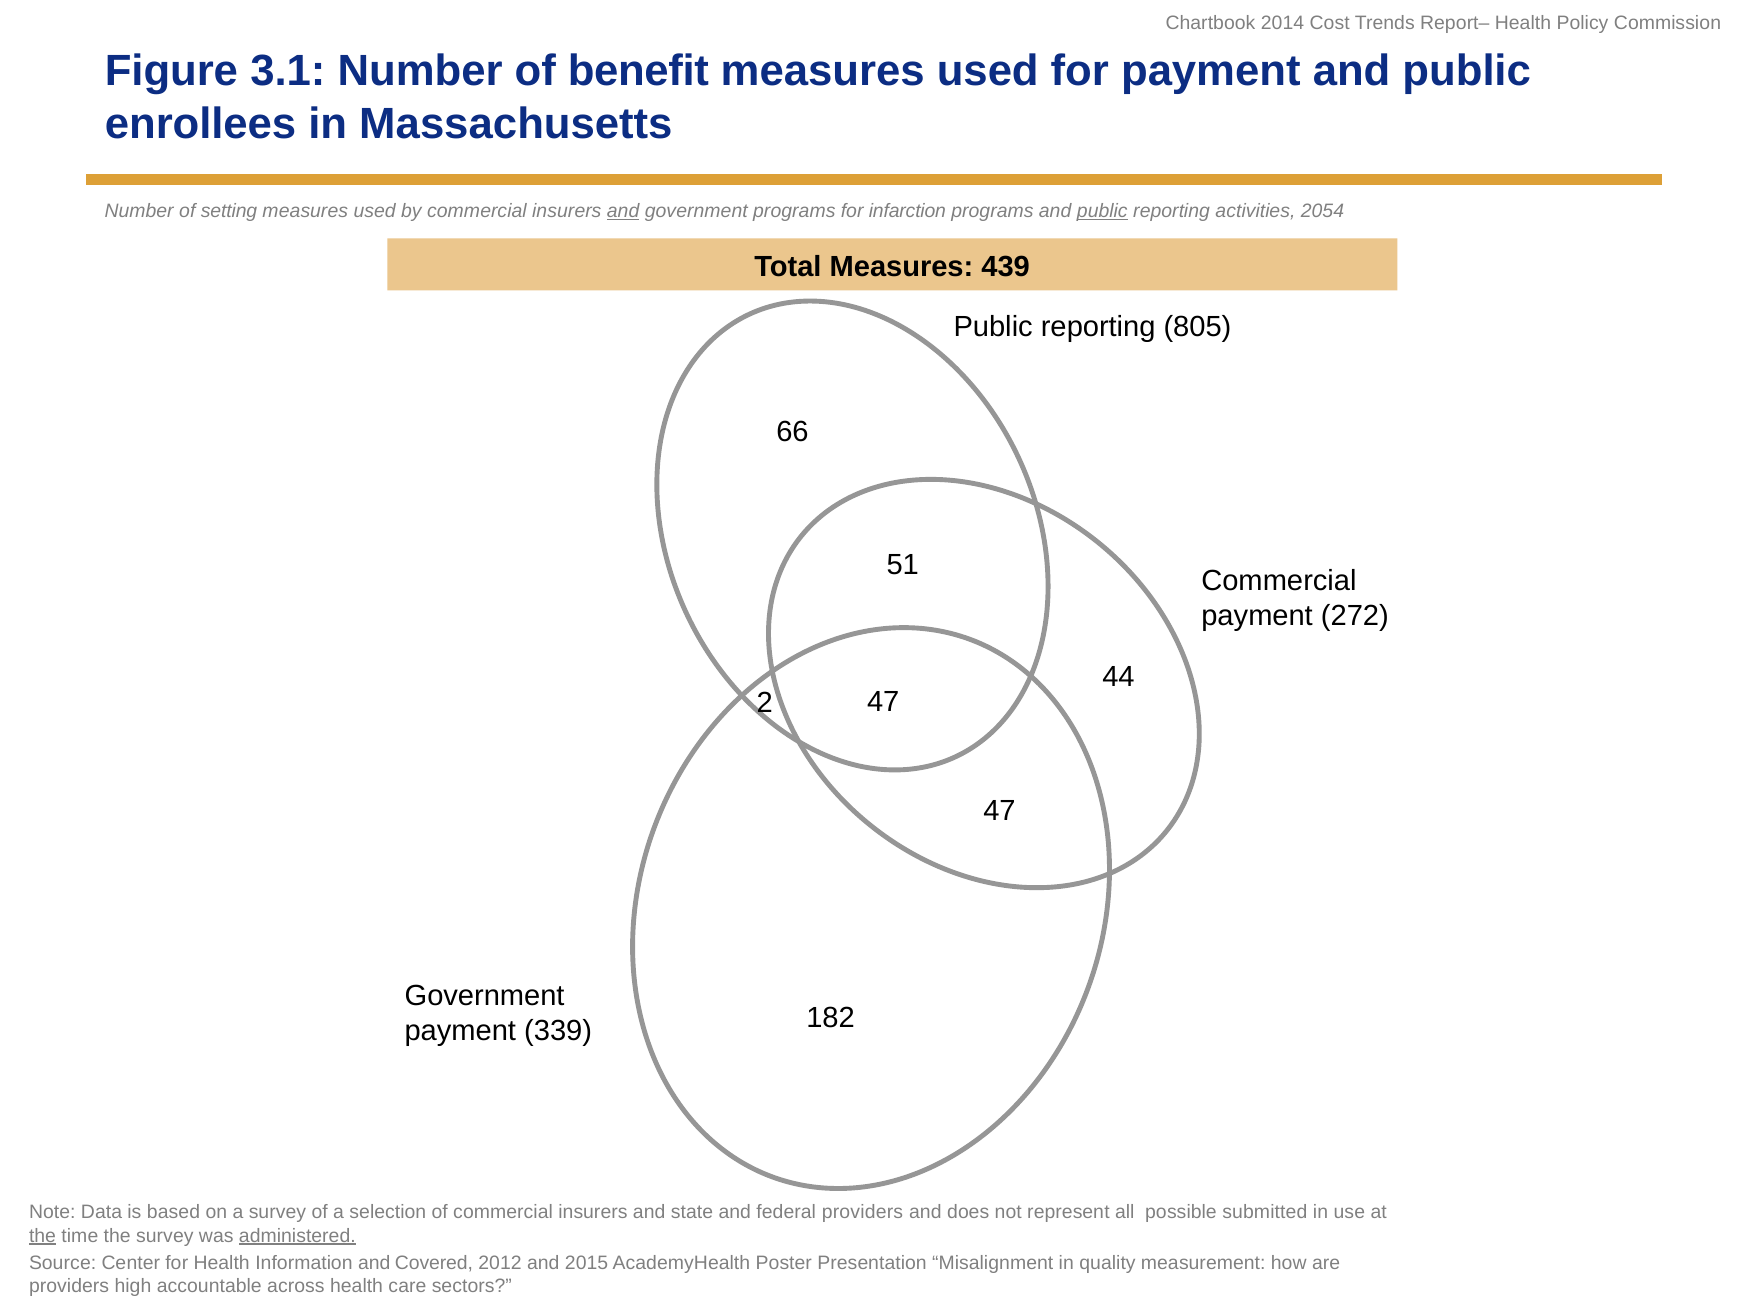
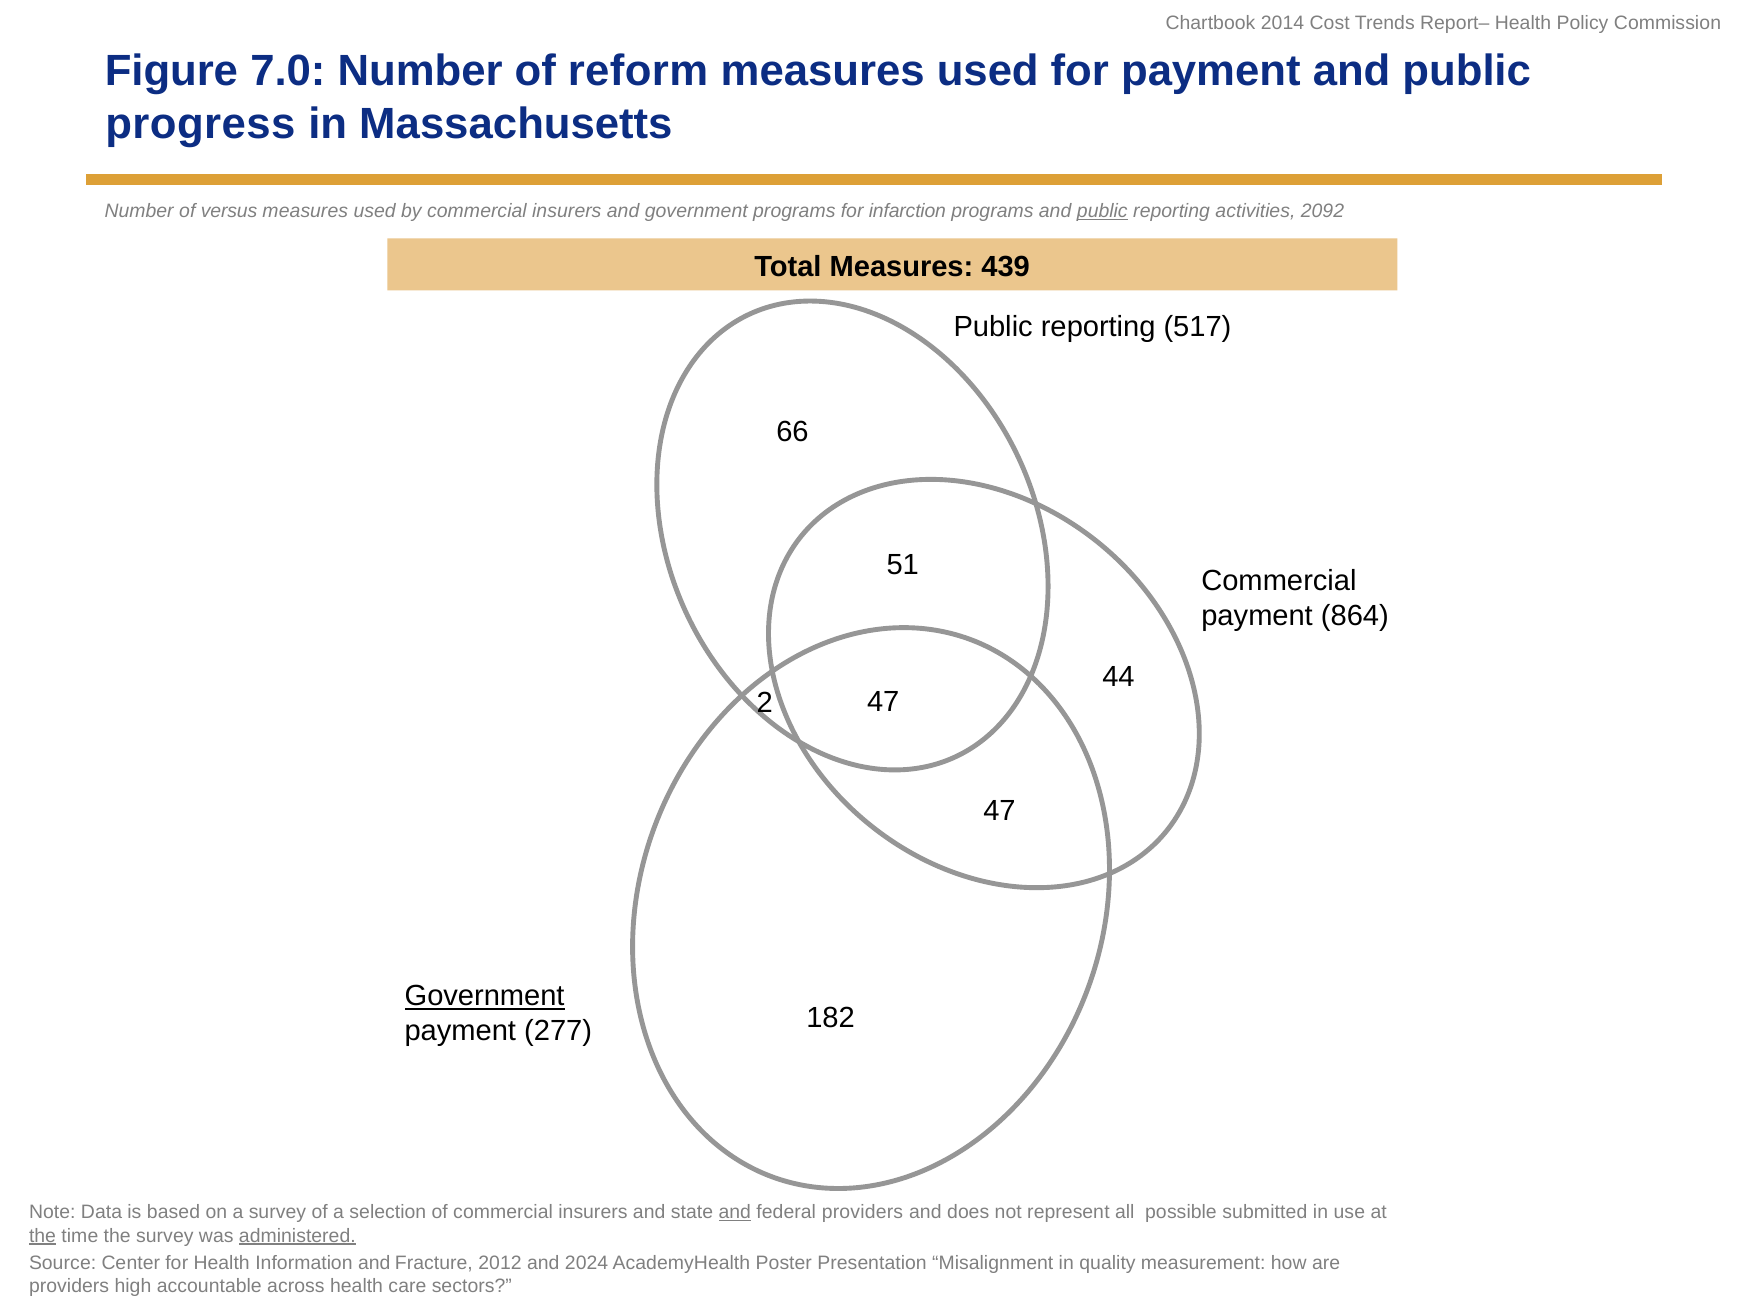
3.1: 3.1 -> 7.0 (288, 71)
benefit: benefit -> reform (638, 71)
enrollees: enrollees -> progress (200, 124)
setting: setting -> versus (229, 211)
and underline: present -> none (623, 211)
2054: 2054 -> 2092 (1322, 211)
805: 805 -> 517 (1197, 327)
272: 272 -> 864 (1355, 615)
Government underline: none -> present (485, 996)
339: 339 -> 277 (558, 1031)
and underline: none -> present (735, 1212)
Covered: Covered -> Fracture (434, 1263)
2015: 2015 -> 2024 (587, 1263)
